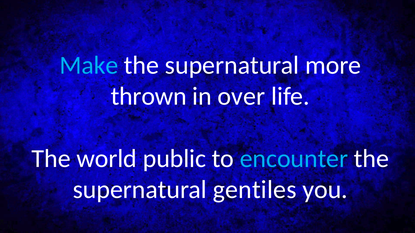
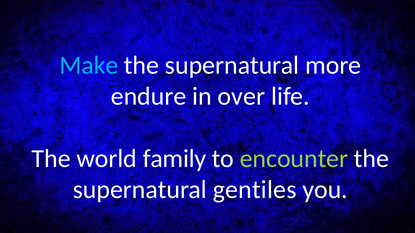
thrown: thrown -> endure (149, 97)
public: public -> family (175, 159)
encounter colour: light blue -> light green (294, 159)
